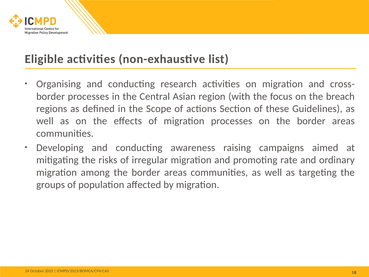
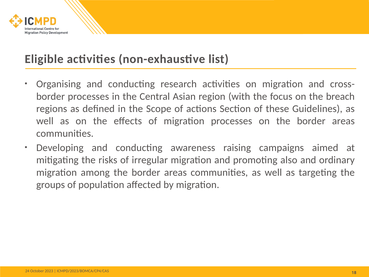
rate: rate -> also (289, 160)
